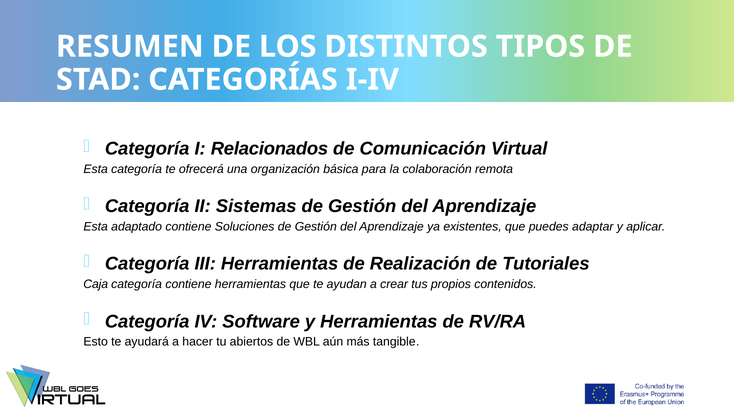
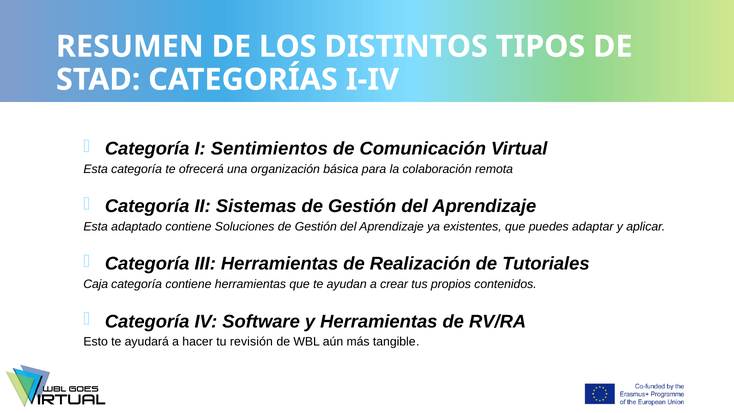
Relacionados: Relacionados -> Sentimientos (269, 149)
abiertos: abiertos -> revisión (251, 342)
